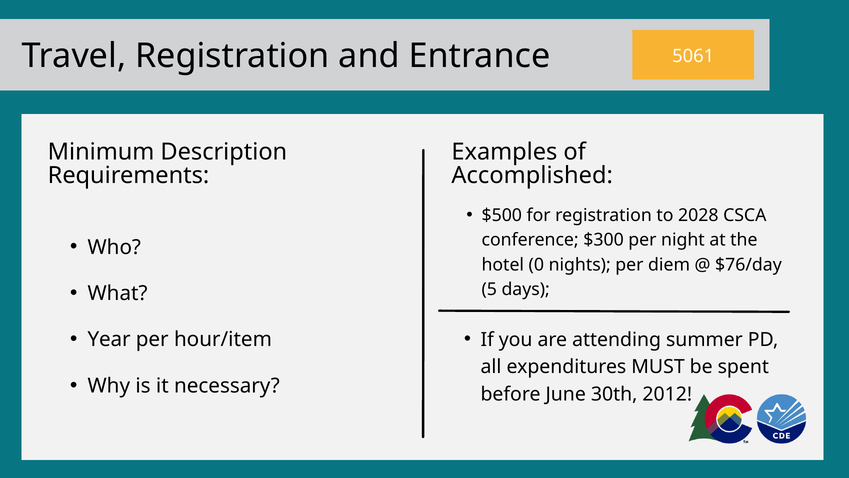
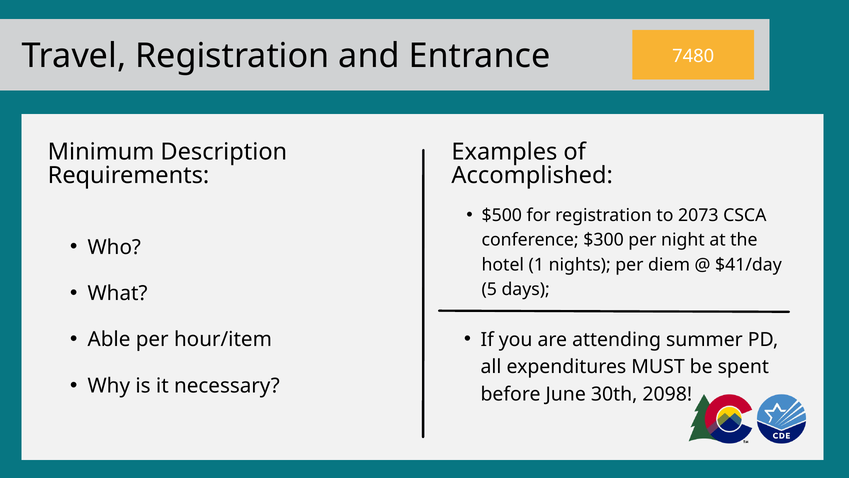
5061: 5061 -> 7480 (693, 56)
2028: 2028 -> 2073 (698, 215)
0: 0 -> 1 (536, 265)
$76/day: $76/day -> $41/day (748, 265)
Year: Year -> Able (109, 339)
2012: 2012 -> 2098 (667, 394)
